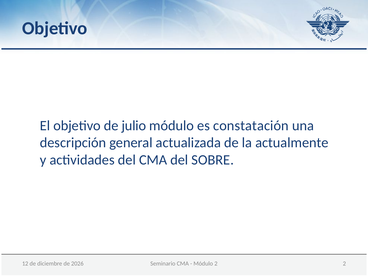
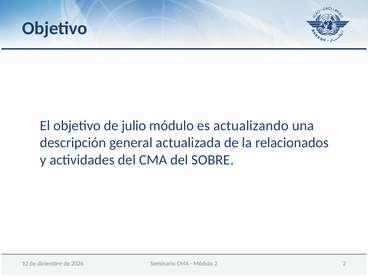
constatación: constatación -> actualizando (251, 126)
actualmente: actualmente -> relacionados (292, 143)
